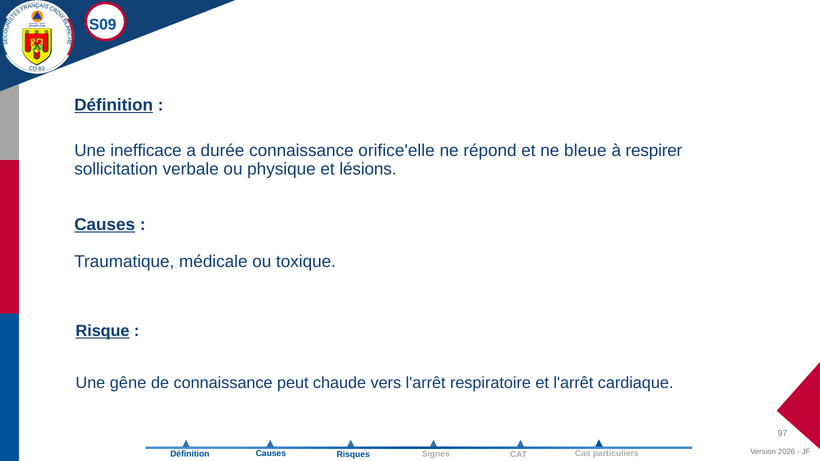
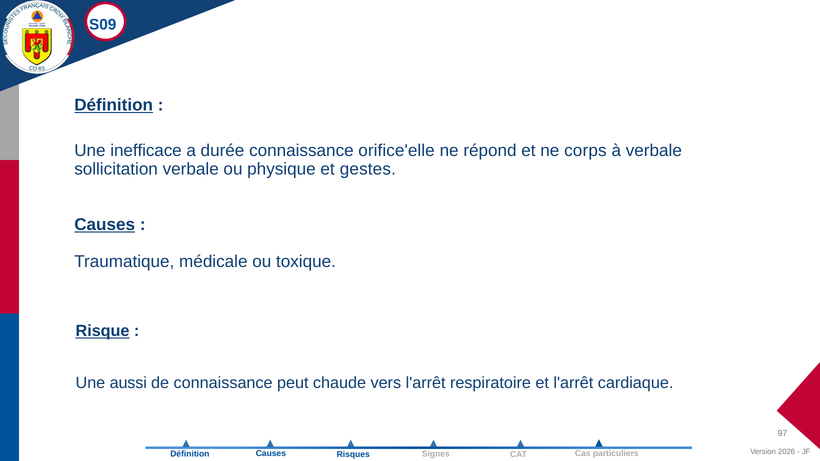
bleue: bleue -> corps (585, 151)
à respirer: respirer -> verbale (654, 151)
lésions: lésions -> gestes (368, 169)
gêne: gêne -> aussi (128, 383)
